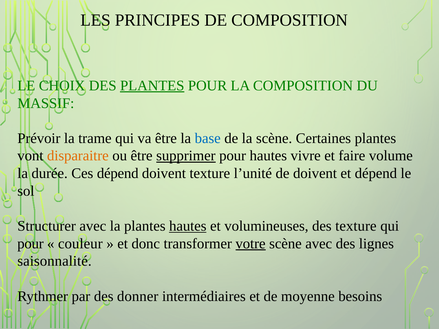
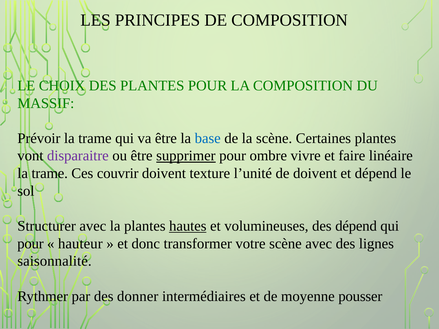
PLANTES underline: present -> none (152, 86)
disparaitre colour: orange -> purple (78, 156)
pour hautes: hautes -> ombre (268, 156)
volume: volume -> linéaire (391, 156)
durée: durée -> trame (50, 174)
Ces dépend: dépend -> couvrir (118, 174)
des texture: texture -> dépend (356, 226)
couleur: couleur -> hauteur (80, 244)
votre underline: present -> none (251, 244)
besoins: besoins -> pousser (360, 296)
